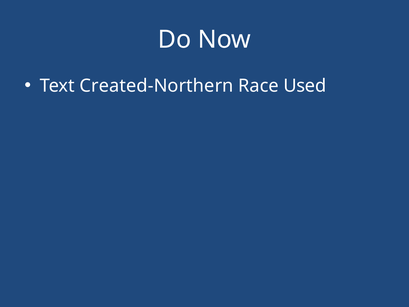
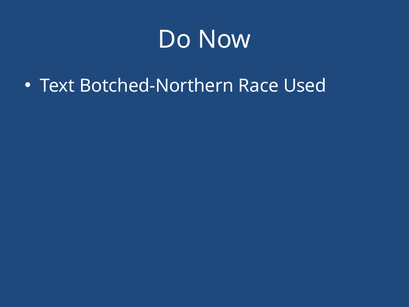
Created-Northern: Created-Northern -> Botched-Northern (157, 86)
